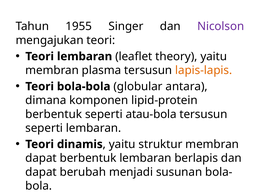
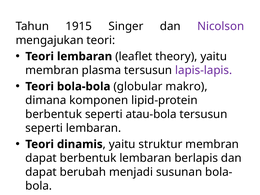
1955: 1955 -> 1915 (79, 26)
lapis-lapis colour: orange -> purple (204, 70)
antara: antara -> makro (187, 86)
